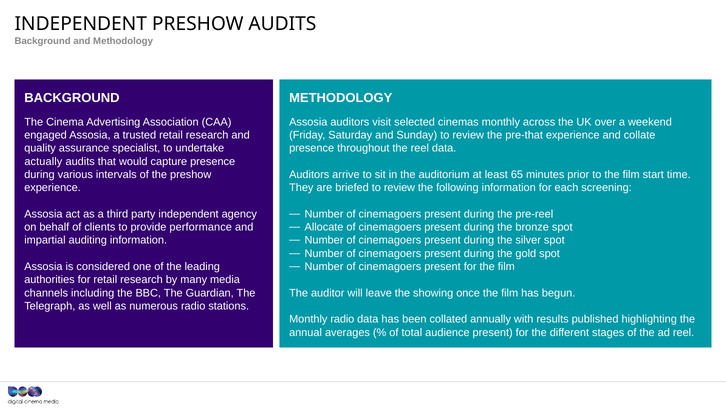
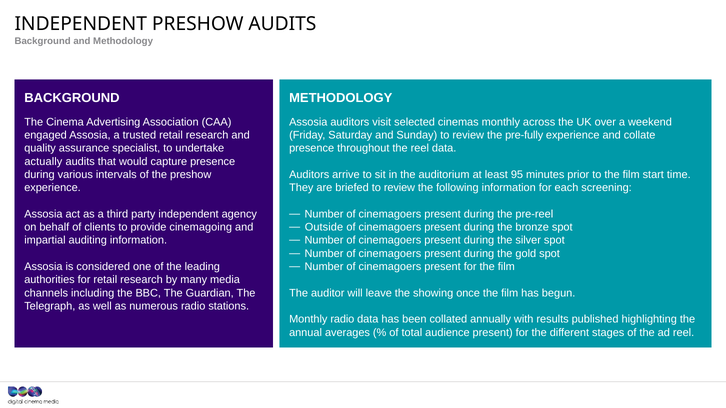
pre-that: pre-that -> pre-fully (524, 135)
65: 65 -> 95 (517, 175)
Allocate: Allocate -> Outside (324, 227)
performance: performance -> cinemagoing (201, 227)
